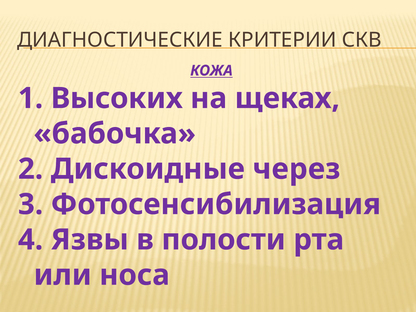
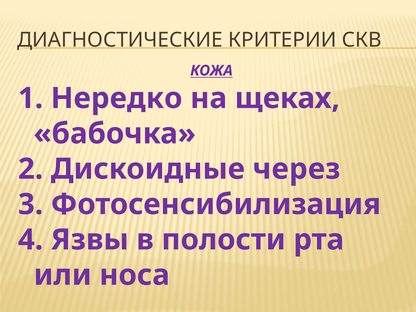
Высоких: Высоких -> Нередко (117, 98)
